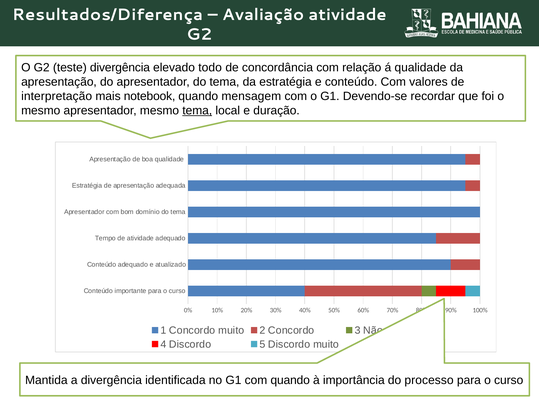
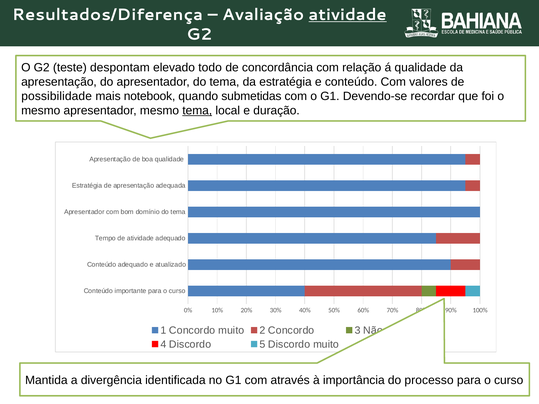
atividade underline: none -> present (348, 15)
teste divergência: divergência -> despontam (120, 68)
interpretação: interpretação -> possibilidade (57, 96)
mensagem: mensagem -> submetidas (251, 96)
com quando: quando -> através (290, 381)
